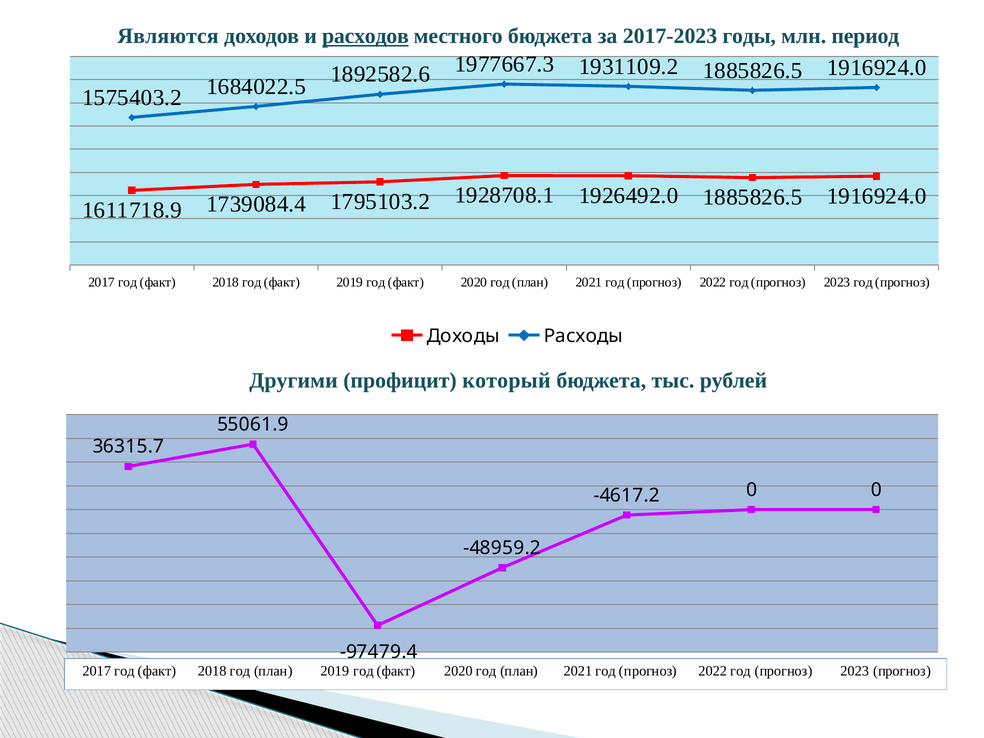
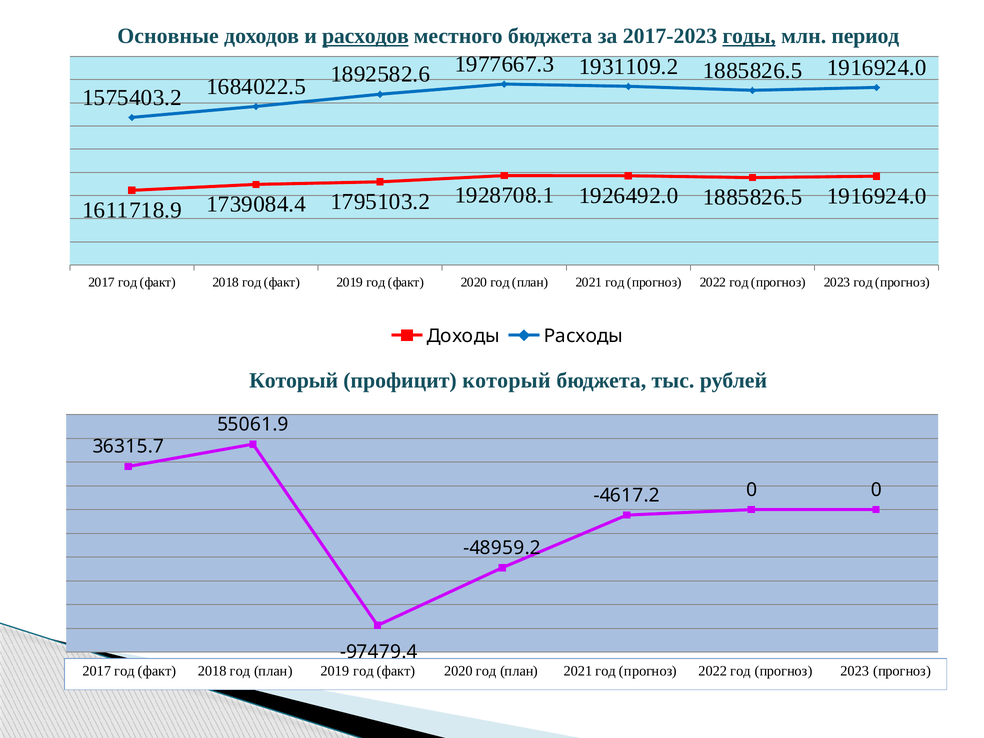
Являются: Являются -> Основные (168, 36)
годы underline: none -> present (749, 36)
Другими: Другими -> Который (294, 381)
